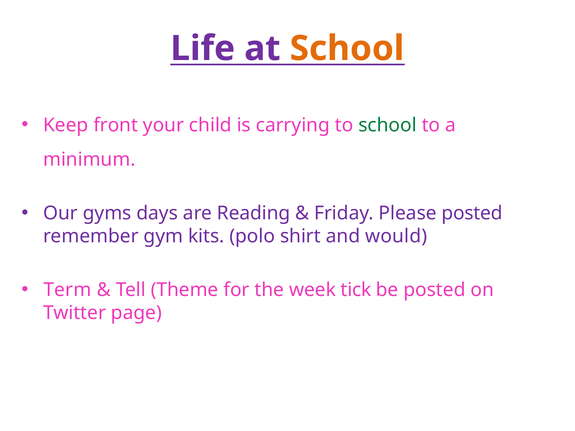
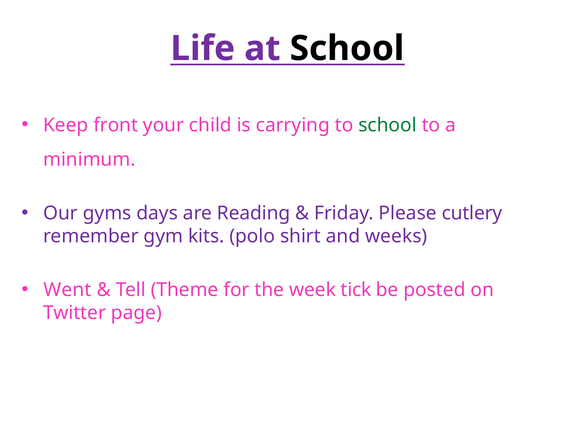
School colour: orange -> black (347, 49)
Please posted: posted -> cutlery (472, 213)
would: would -> weeks (396, 236)
Term: Term -> Went (67, 290)
